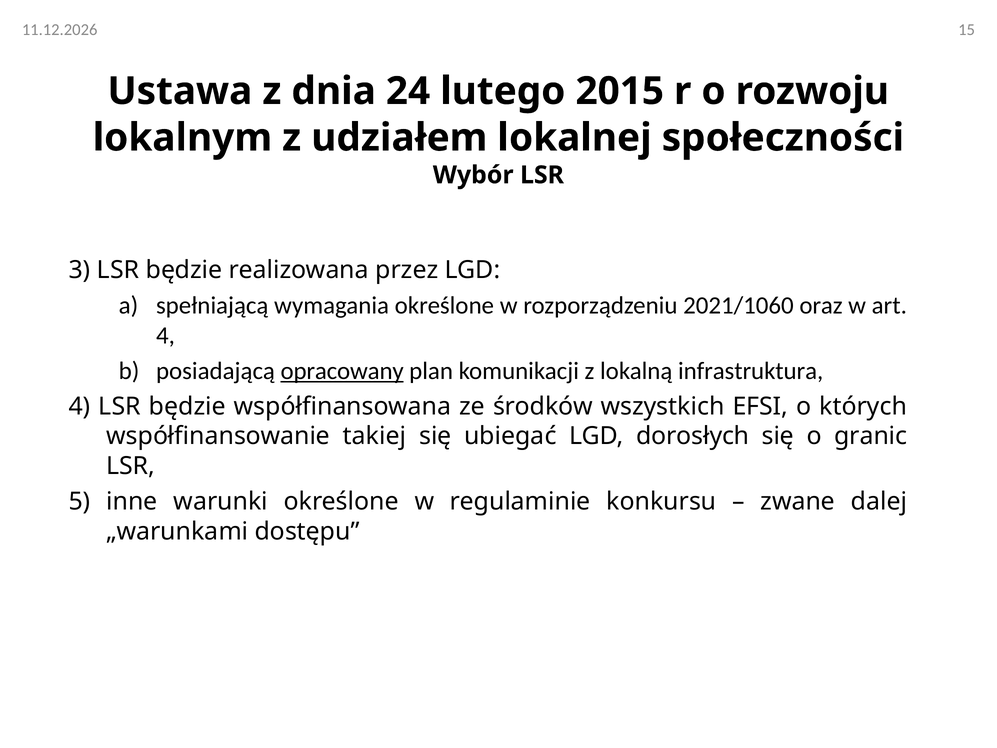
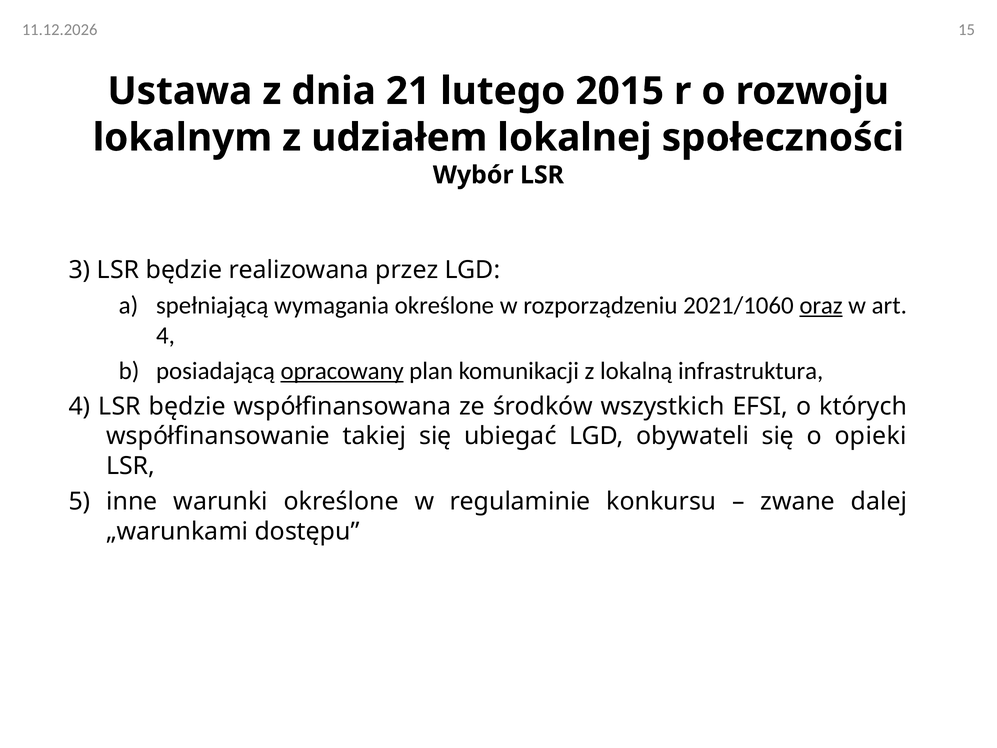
24: 24 -> 21 (408, 91)
oraz underline: none -> present (821, 305)
dorosłych: dorosłych -> obywateli (693, 436)
granic: granic -> opieki (871, 436)
